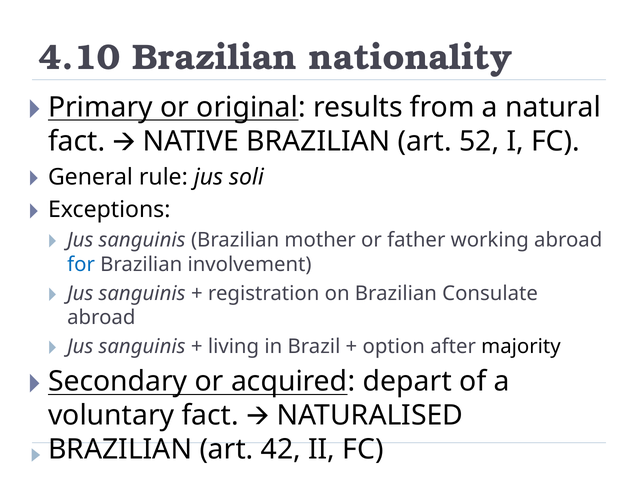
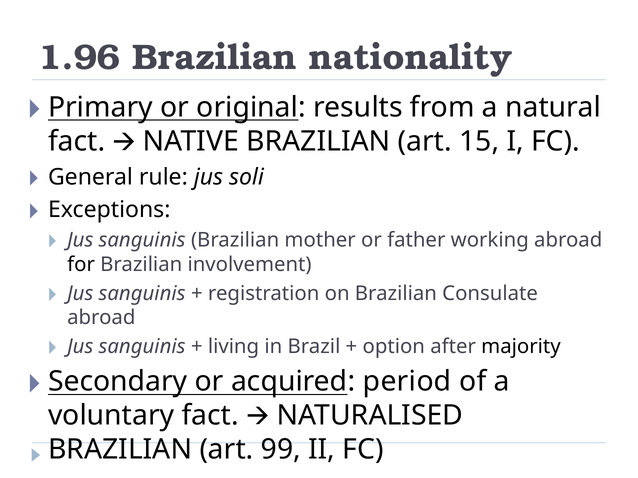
4.10: 4.10 -> 1.96 (79, 58)
52: 52 -> 15 (479, 141)
for colour: blue -> black (81, 265)
depart: depart -> period (407, 382)
42: 42 -> 99 (281, 450)
